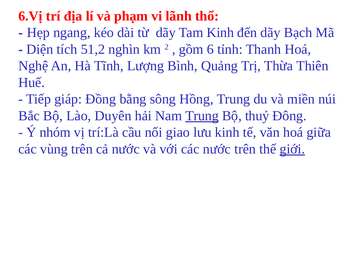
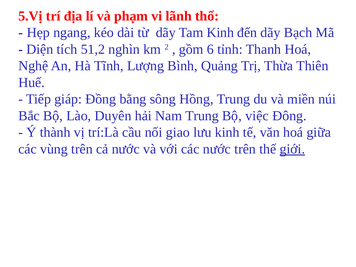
6.Vị: 6.Vị -> 5.Vị (30, 16)
Trung underline: present -> none (202, 116)
thuỷ: thuỷ -> việc (257, 116)
nhóm: nhóm -> thành (55, 132)
